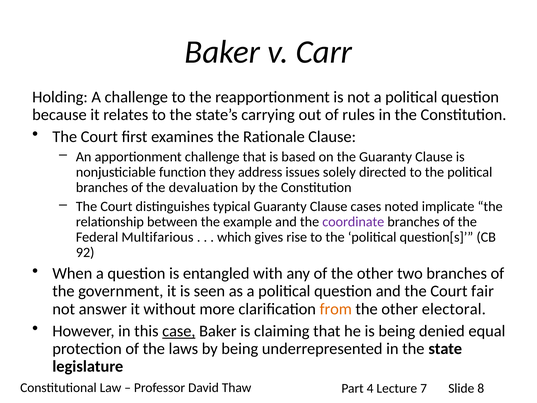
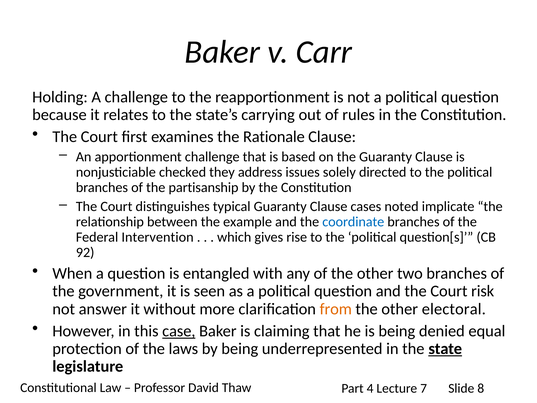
function: function -> checked (183, 172)
devaluation: devaluation -> partisanship (204, 187)
coordinate colour: purple -> blue (353, 222)
Multifarious: Multifarious -> Intervention (158, 237)
fair: fair -> risk (483, 291)
state underline: none -> present (445, 348)
